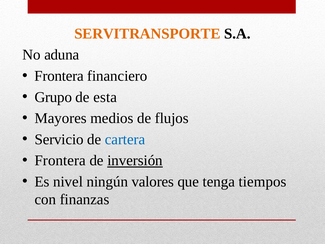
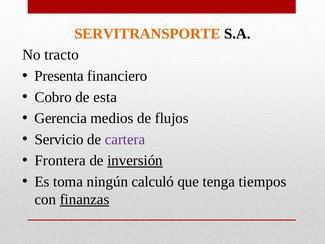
aduna: aduna -> tracto (62, 55)
Frontera: Frontera -> Presenta (59, 76)
Grupo: Grupo -> Cobro (53, 97)
Mayores: Mayores -> Gerencia (61, 118)
cartera colour: blue -> purple (125, 139)
nivel: nivel -> toma (68, 181)
valores: valores -> calculó (153, 181)
finanzas underline: none -> present (85, 199)
